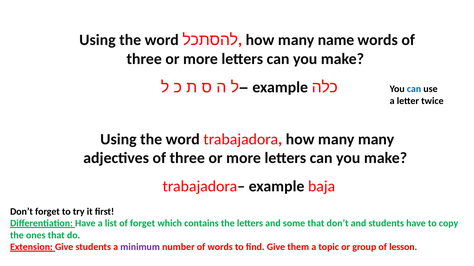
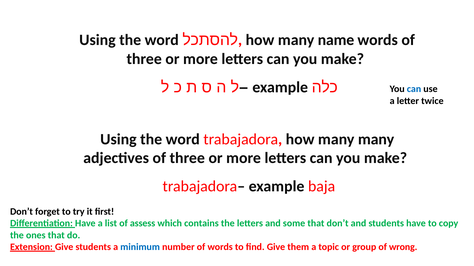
of forget: forget -> assess (143, 224)
minimum colour: purple -> blue (140, 248)
lesson: lesson -> wrong (403, 248)
